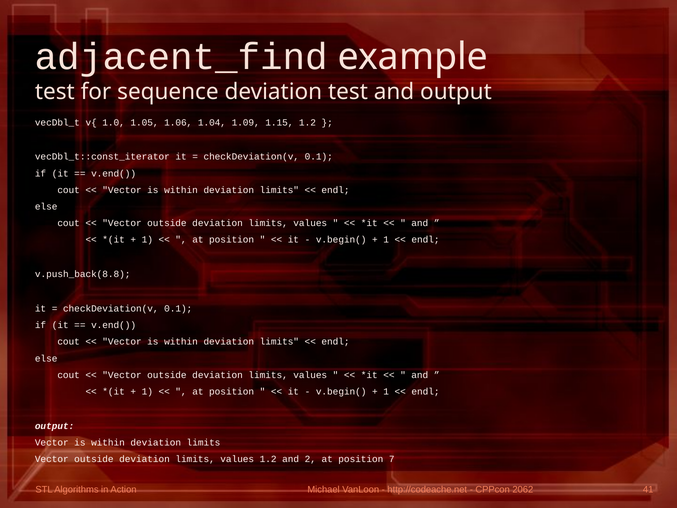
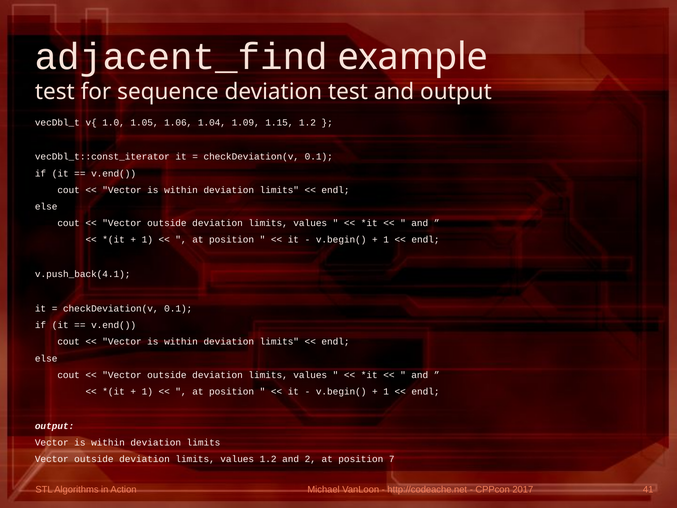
v.push_back(8.8: v.push_back(8.8 -> v.push_back(4.1 (83, 274)
2062: 2062 -> 2017 (523, 489)
